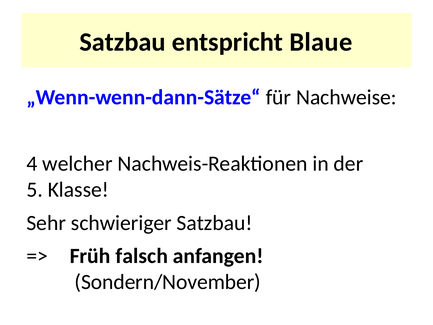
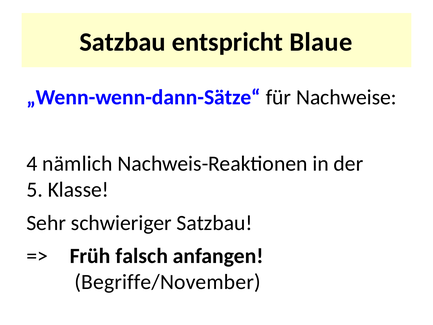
welcher: welcher -> nämlich (77, 164)
Sondern/November: Sondern/November -> Begriffe/November (168, 282)
